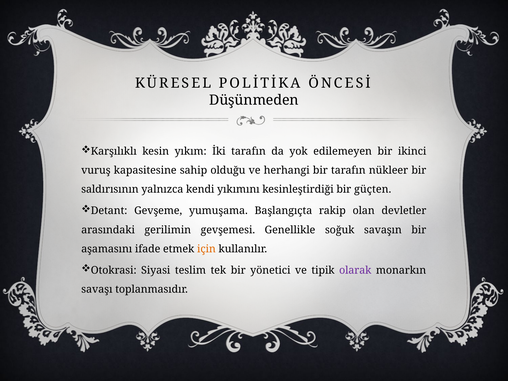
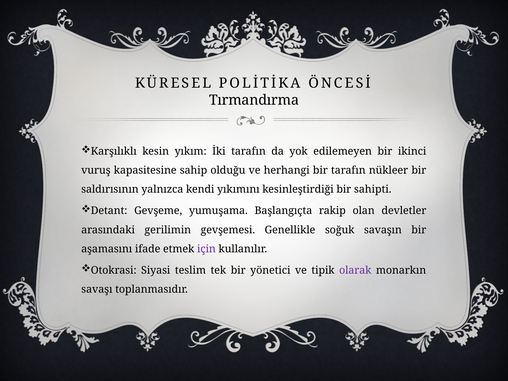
Düşünmeden: Düşünmeden -> Tırmandırma (254, 100)
güçten: güçten -> sahipti (373, 190)
için colour: orange -> purple (206, 249)
